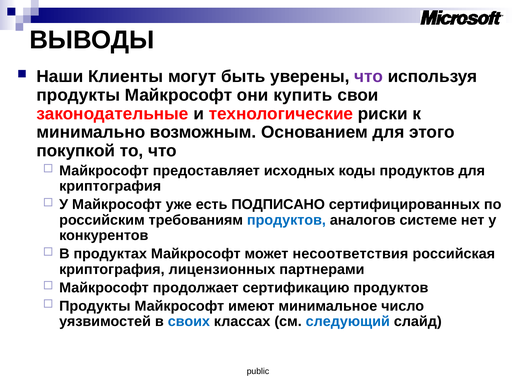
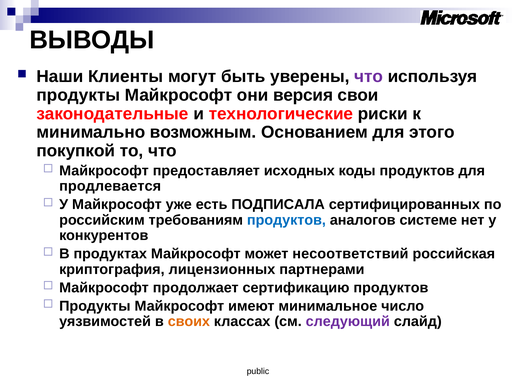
купить: купить -> версия (303, 95)
криптография: криптография -> продлевается (110, 186)
ПОДПИСАНО: ПОДПИСАНО -> ПОДПИСАЛА (278, 205)
несоответствия: несоответствия -> несоответствий (350, 254)
своих colour: blue -> orange (189, 321)
следующий colour: blue -> purple (348, 321)
